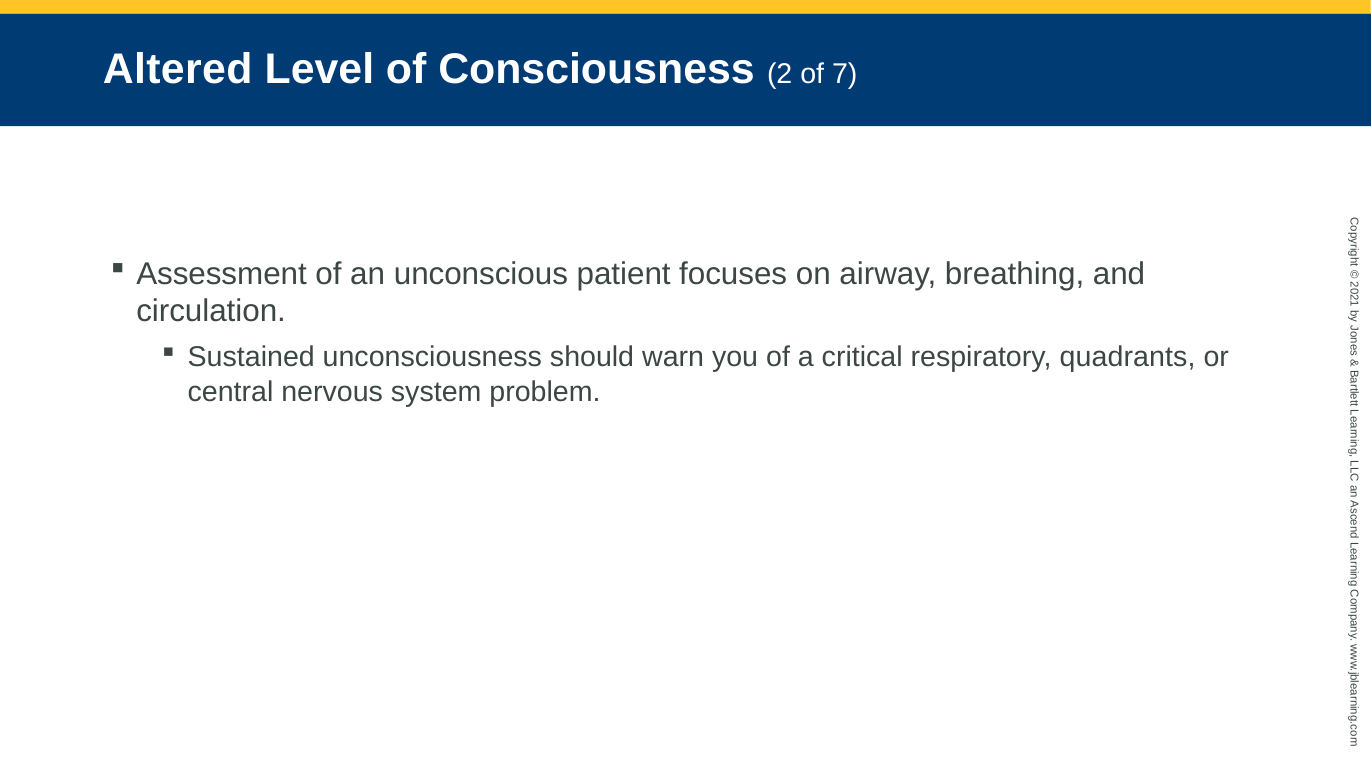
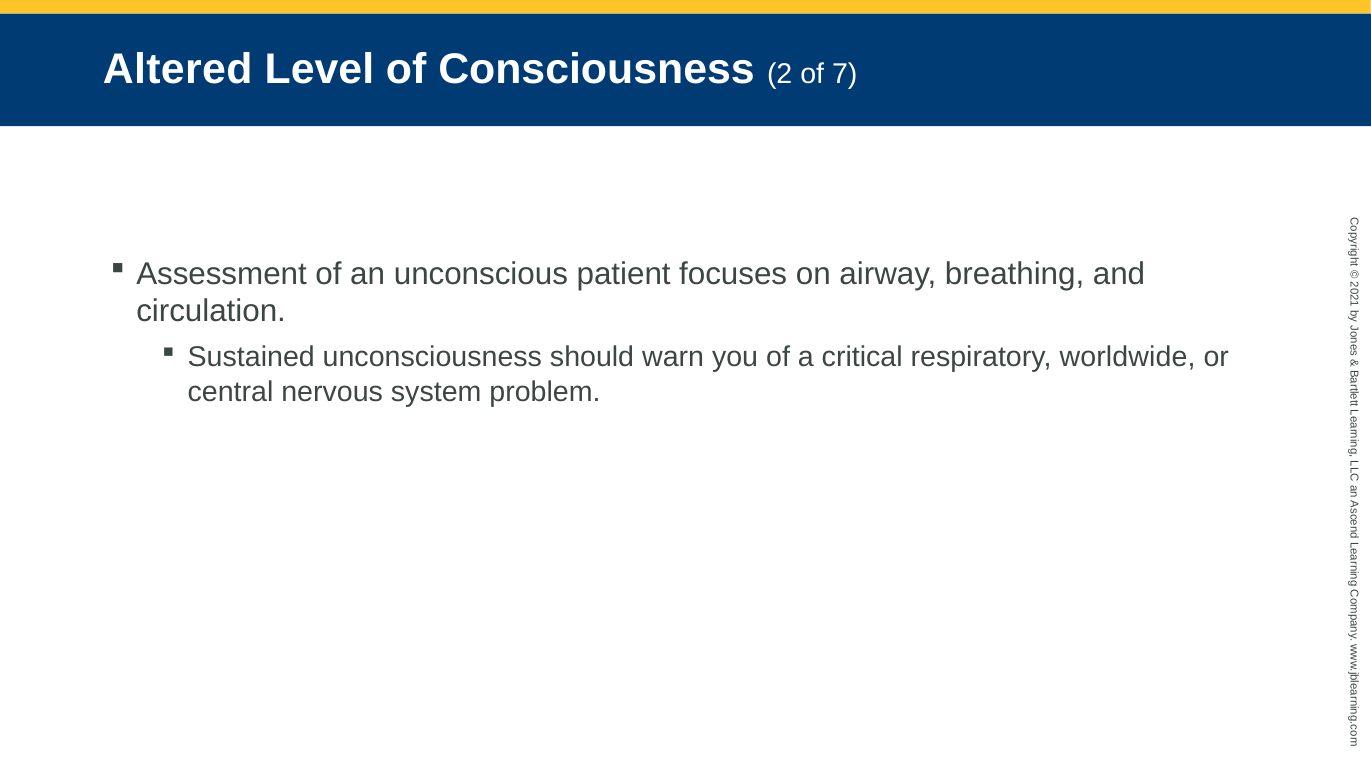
quadrants: quadrants -> worldwide (1127, 357)
